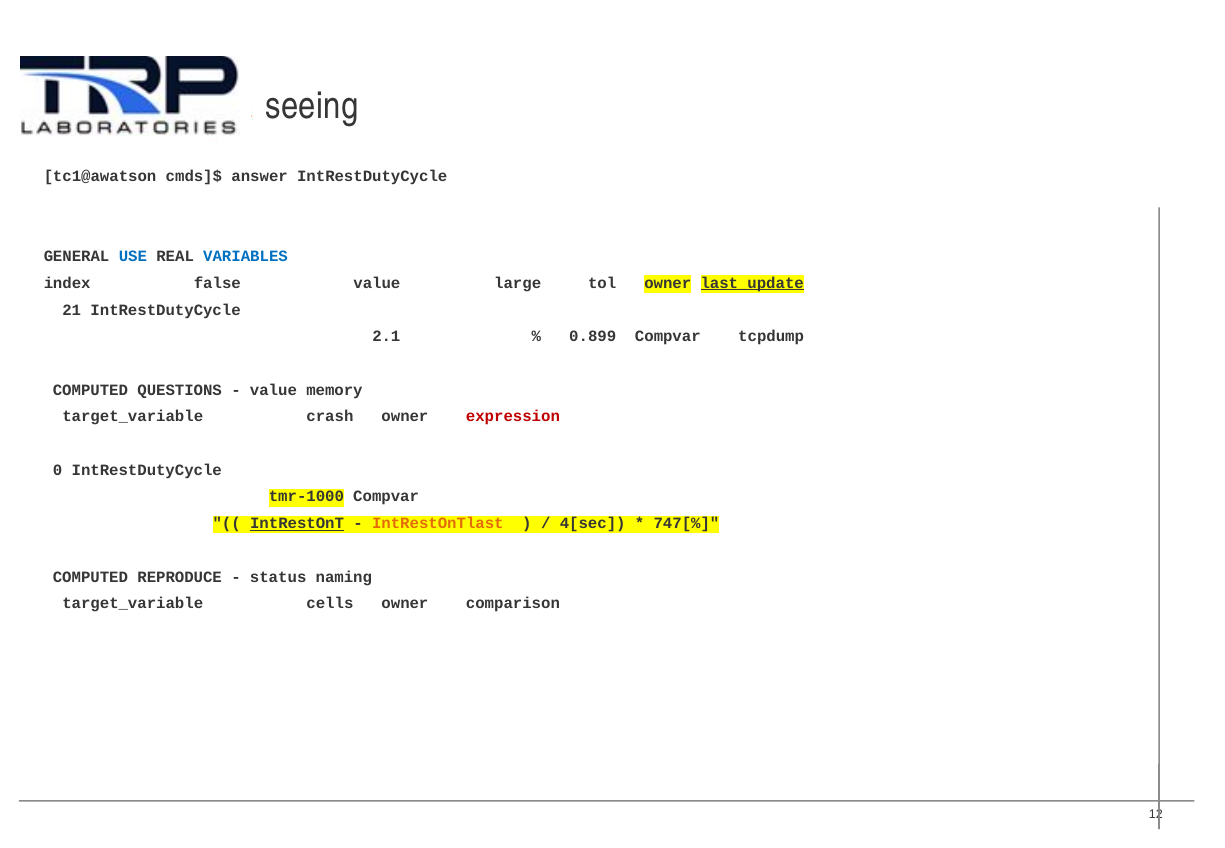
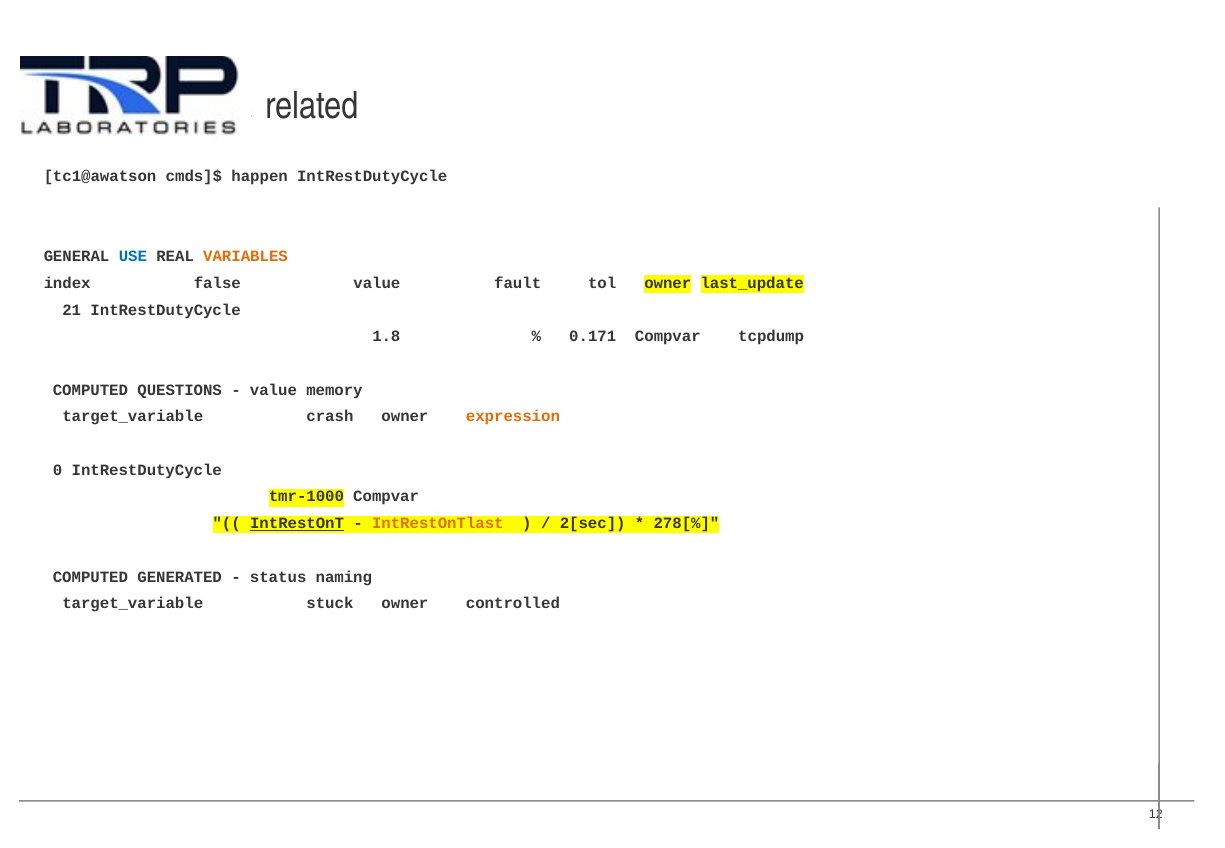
seeing: seeing -> related (312, 106)
answer: answer -> happen (260, 176)
VARIABLES colour: blue -> orange (246, 256)
large: large -> fault (518, 283)
last_update underline: present -> none (752, 283)
2.1: 2.1 -> 1.8 (386, 337)
0.899: 0.899 -> 0.171 (593, 337)
expression colour: red -> orange (513, 417)
4[sec: 4[sec -> 2[sec (593, 524)
747[%: 747[% -> 278[% (687, 524)
REPRODUCE: REPRODUCE -> GENERATED (180, 577)
cells: cells -> stuck (330, 604)
comparison: comparison -> controlled (513, 604)
